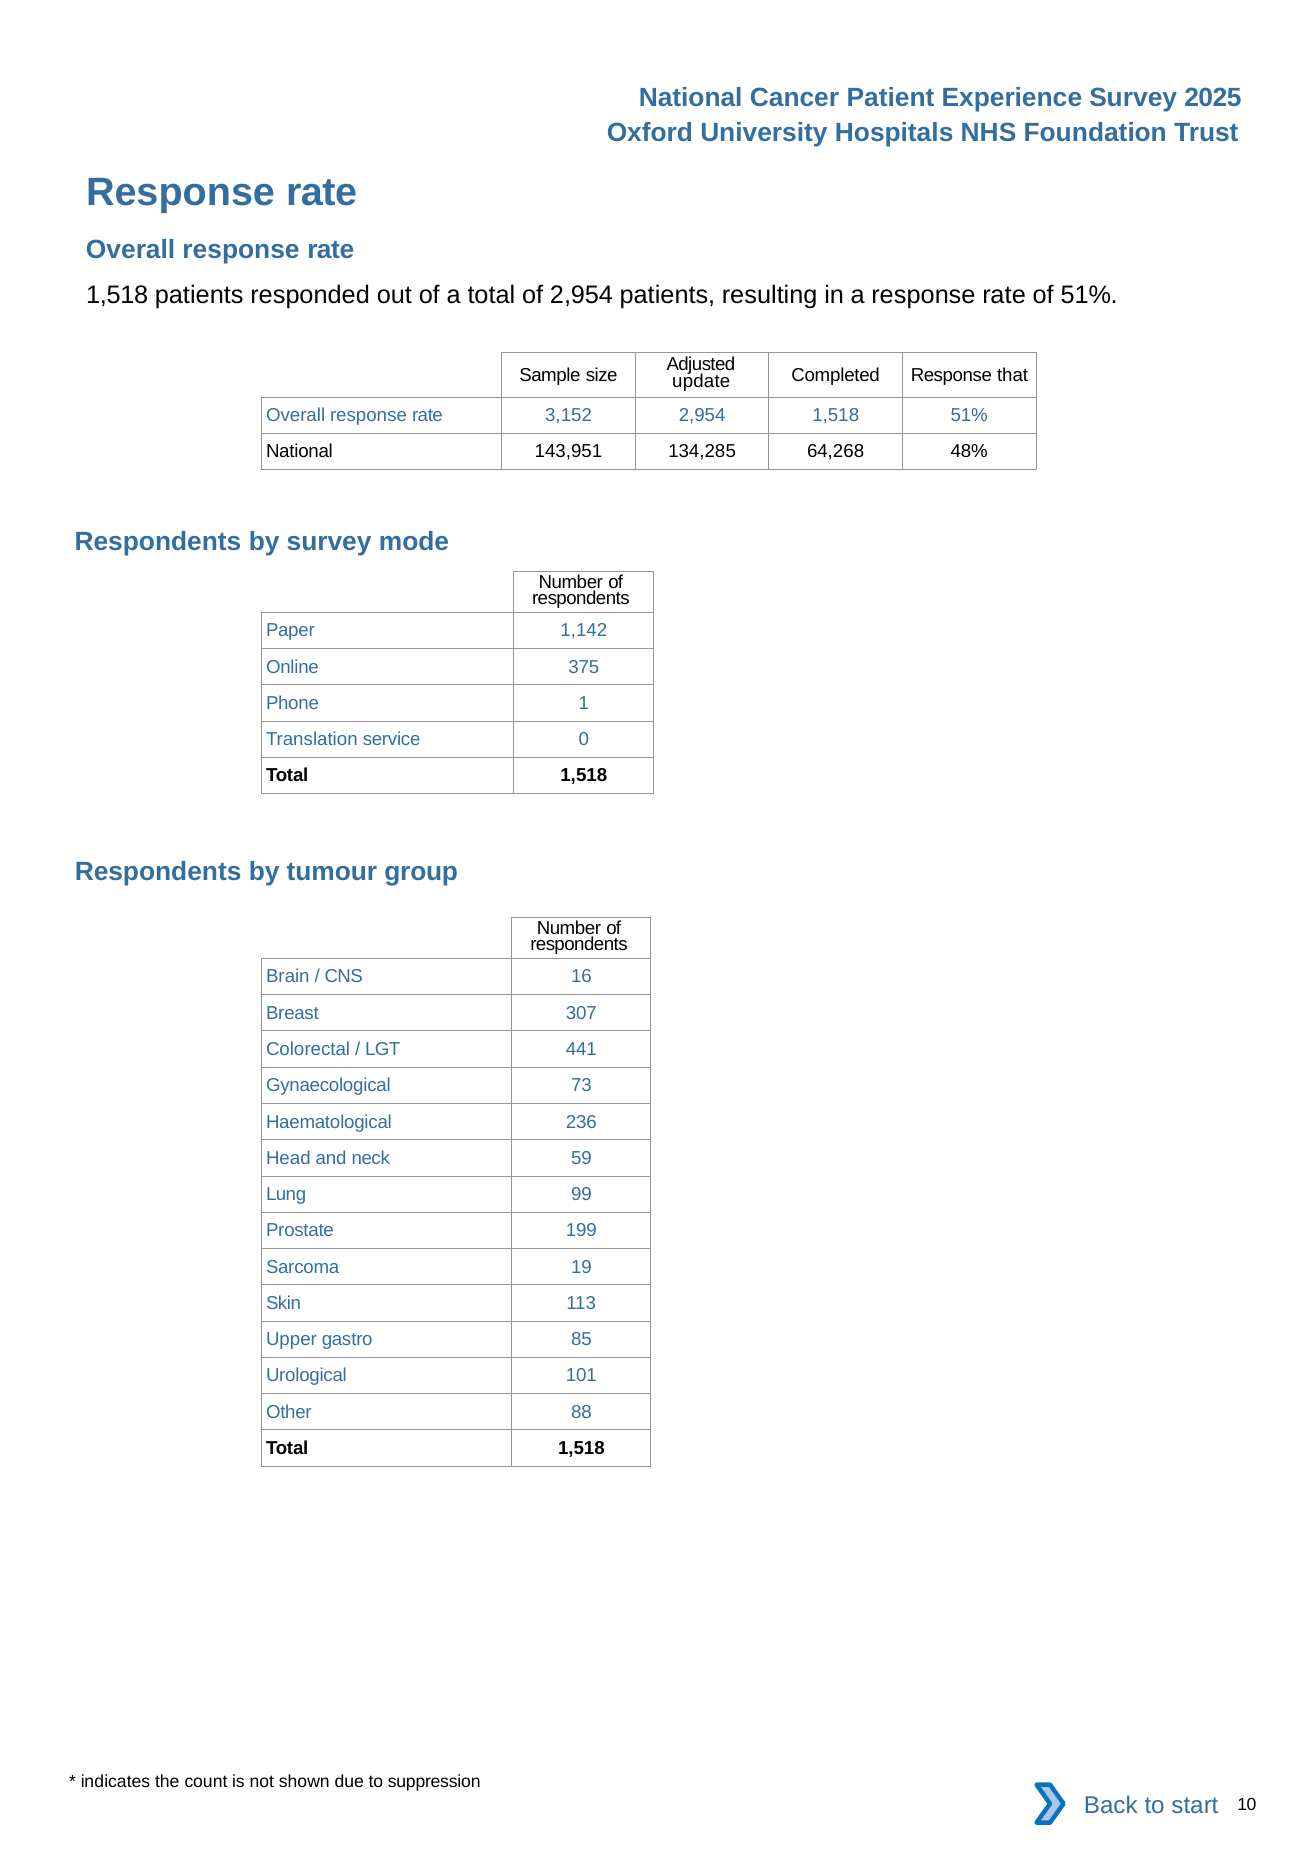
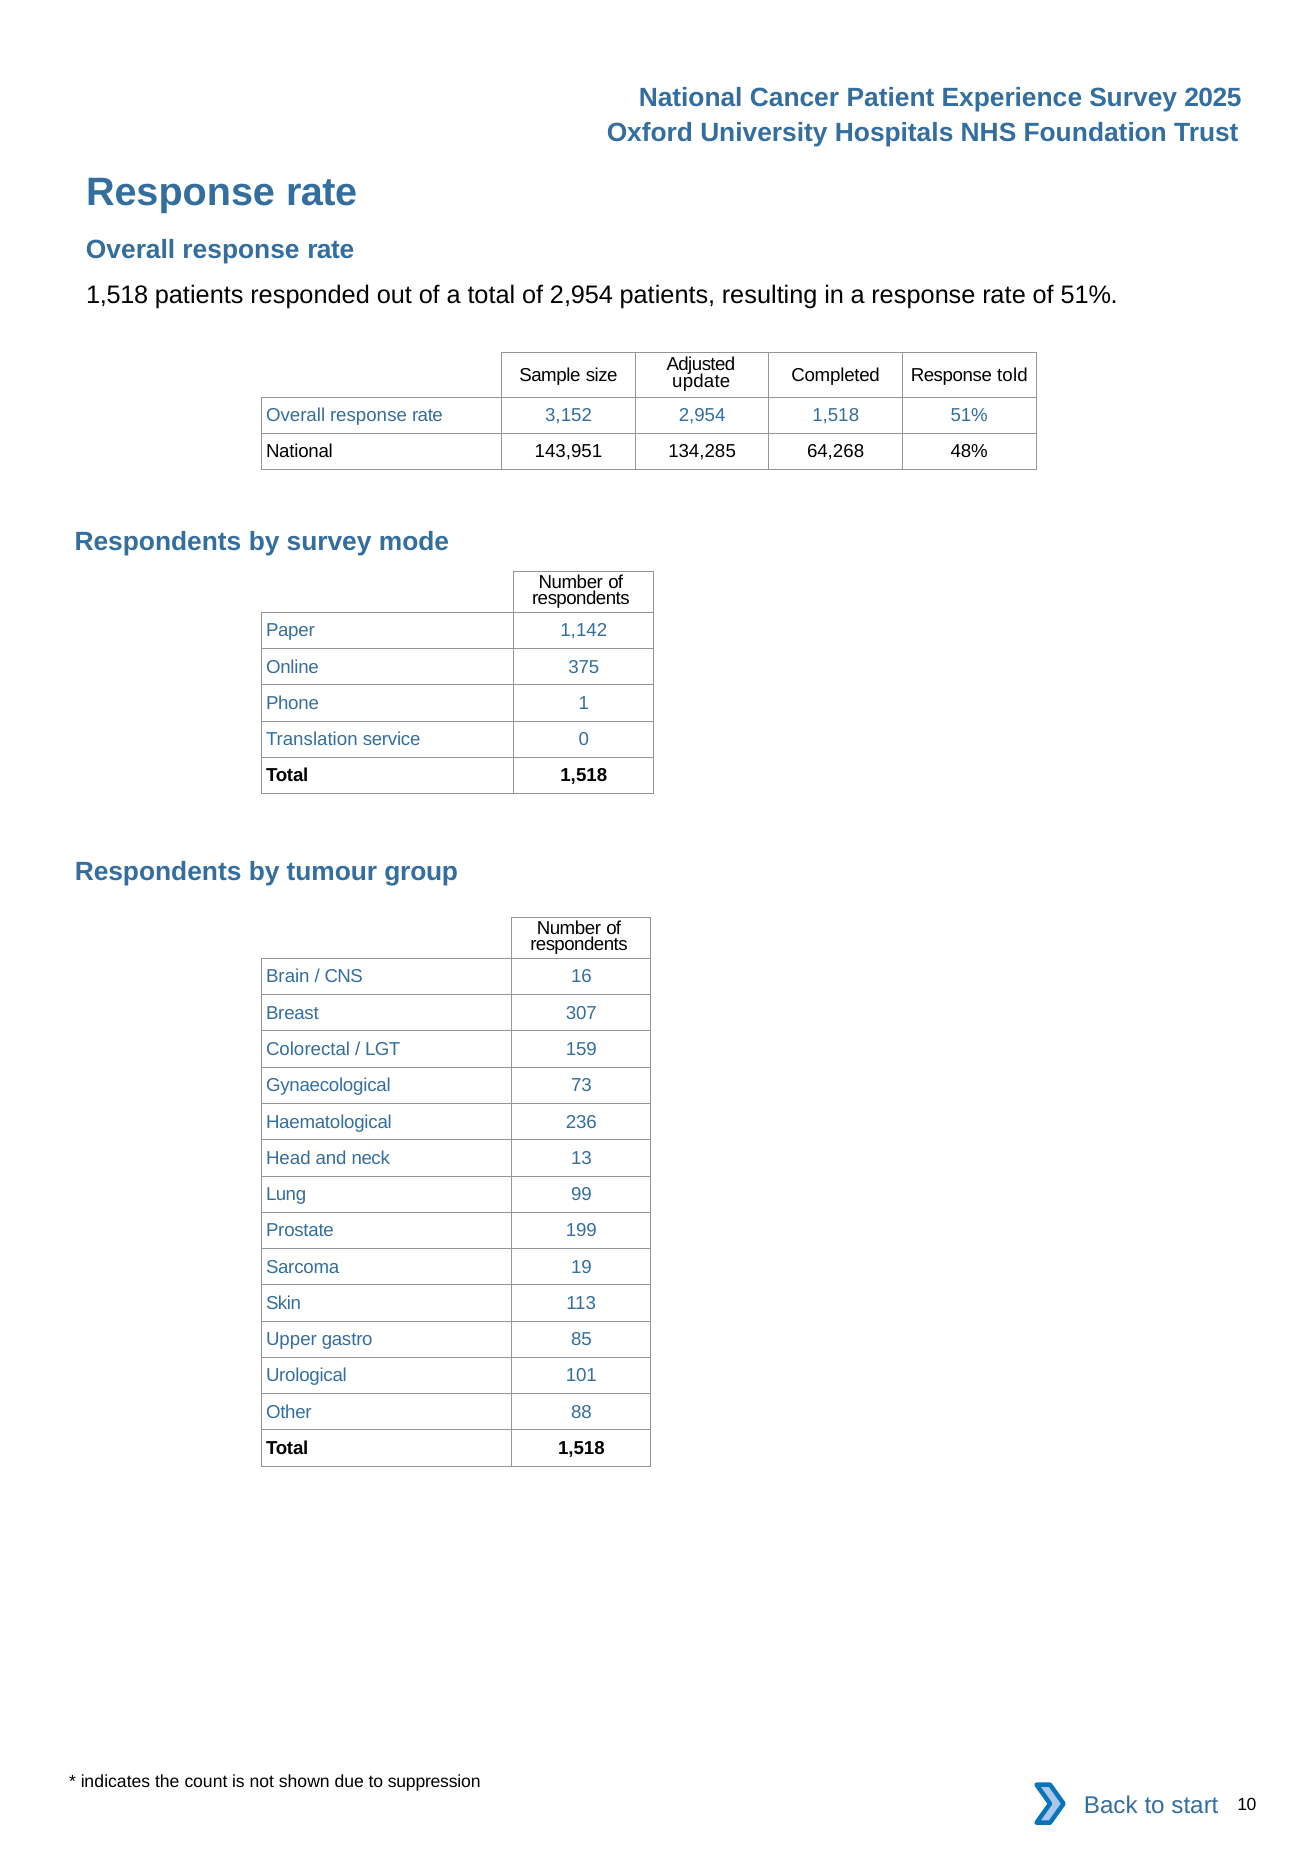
that: that -> told (1012, 375)
441: 441 -> 159 (581, 1049)
59: 59 -> 13 (581, 1158)
